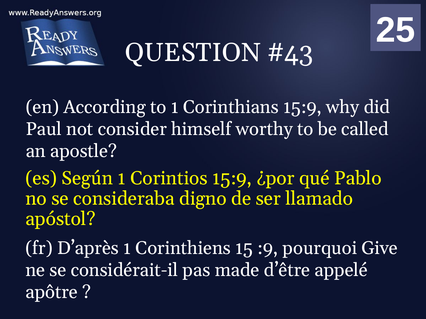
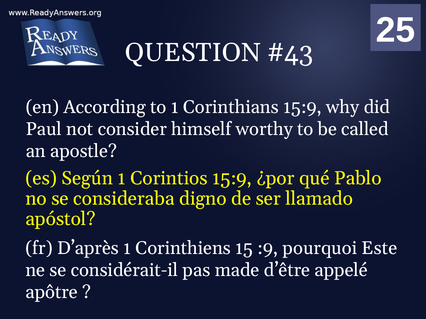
Give: Give -> Este (379, 249)
